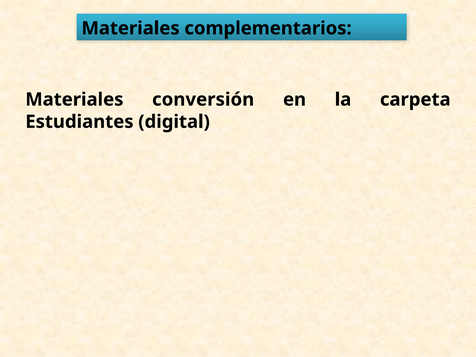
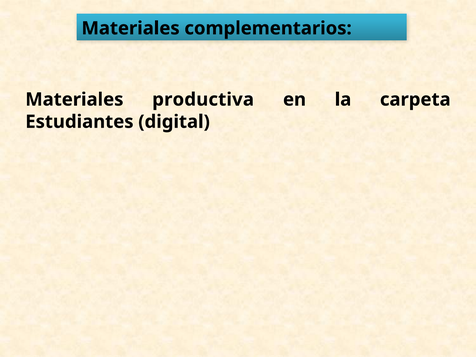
conversión: conversión -> productiva (203, 100)
